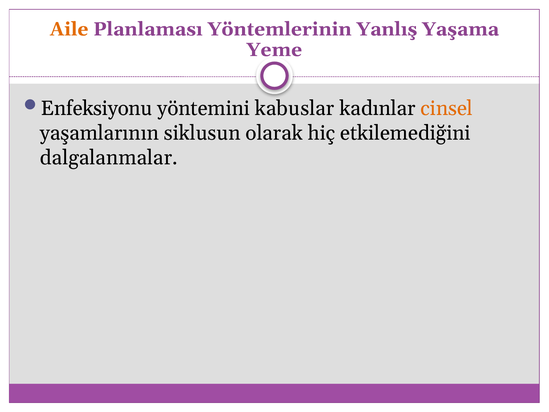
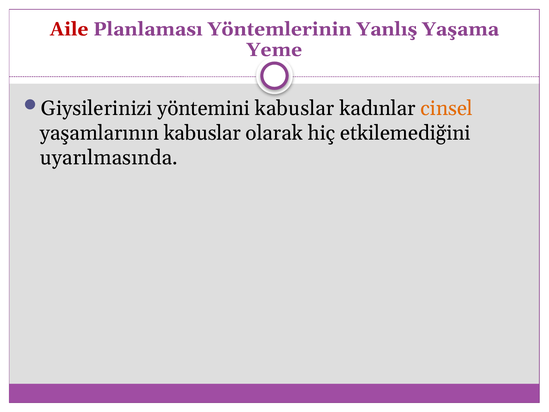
Aile colour: orange -> red (69, 29)
Enfeksiyonu: Enfeksiyonu -> Giysilerinizi (97, 108)
yaşamlarının siklusun: siklusun -> kabuslar (202, 133)
dalgalanmalar: dalgalanmalar -> uyarılmasında (109, 158)
